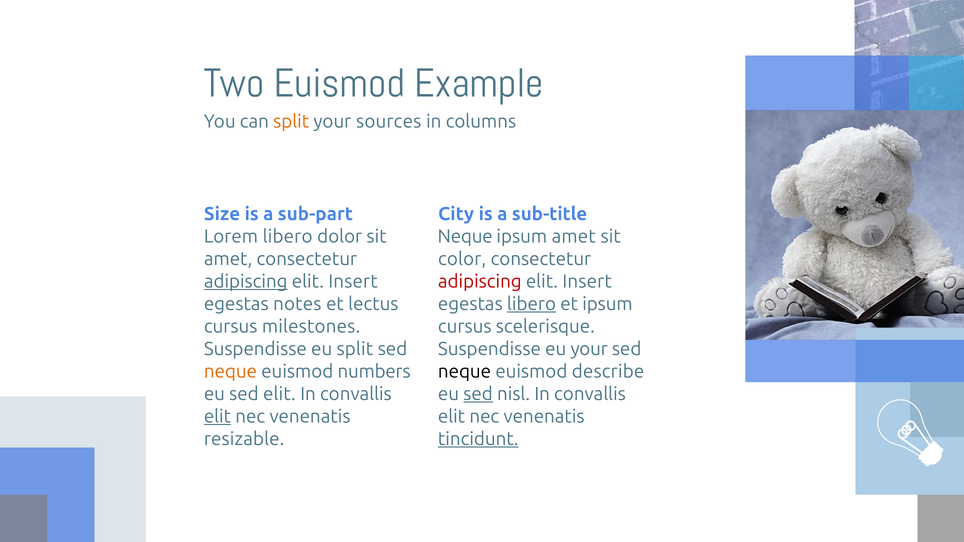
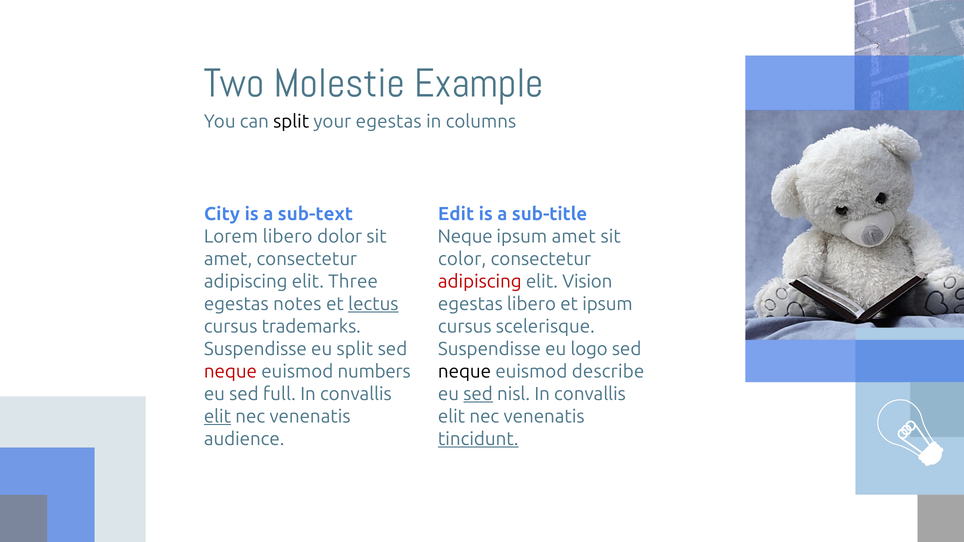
Two Euismod: Euismod -> Molestie (339, 84)
split colour: orange -> black (291, 122)
your sources: sources -> egestas (389, 122)
Size: Size -> City (222, 214)
sub-part: sub-part -> sub-text (315, 214)
City: City -> Edit (456, 214)
adipiscing underline: present -> none (246, 281)
Insert: Insert -> Three (353, 281)
Insert: Insert -> Vision (587, 281)
lectus underline: none -> present (373, 304)
libero underline: present -> none (531, 304)
milestones: milestones -> trademarks (311, 327)
eu your: your -> logo (589, 349)
neque colour: orange -> red (230, 372)
sed elit: elit -> full (279, 394)
resizable: resizable -> audience (244, 439)
